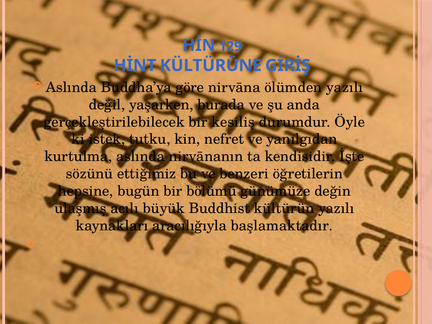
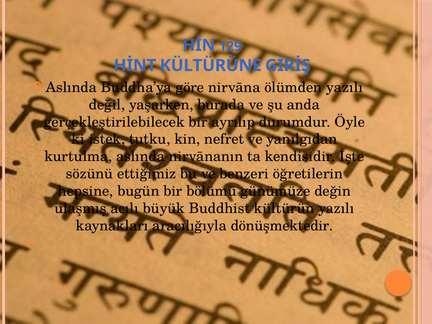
kesiliş: kesiliş -> ayrılıp (233, 122)
başlamaktadır: başlamaktadır -> dönüşmektedir (282, 226)
